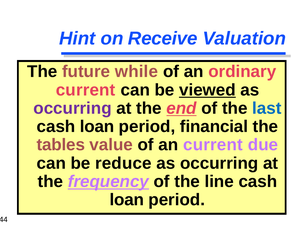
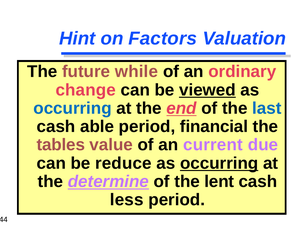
Receive: Receive -> Factors (163, 39)
current: current -> change (86, 90)
occurring colour: purple -> blue (73, 108)
loan: loan -> able (97, 127)
occurring underline: none -> present (219, 164)
frequency: frequency -> determine (108, 182)
line: line -> lent (219, 182)
loan: loan -> less (127, 200)
